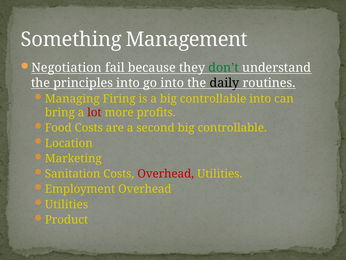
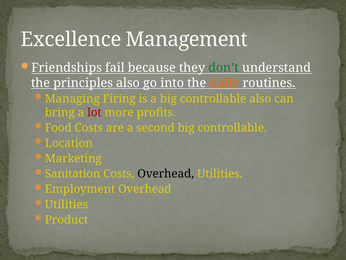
Something: Something -> Excellence (71, 39)
Negotiation: Negotiation -> Friendships (67, 68)
principles into: into -> also (128, 83)
daily colour: black -> orange (224, 83)
controllable into: into -> also (260, 99)
Overhead colour: red -> black (166, 173)
